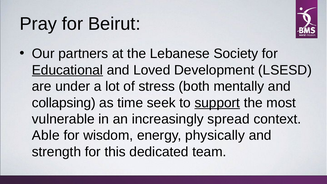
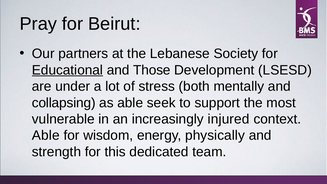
Loved: Loved -> Those (152, 70)
as time: time -> able (130, 103)
support underline: present -> none (217, 103)
spread: spread -> injured (229, 119)
